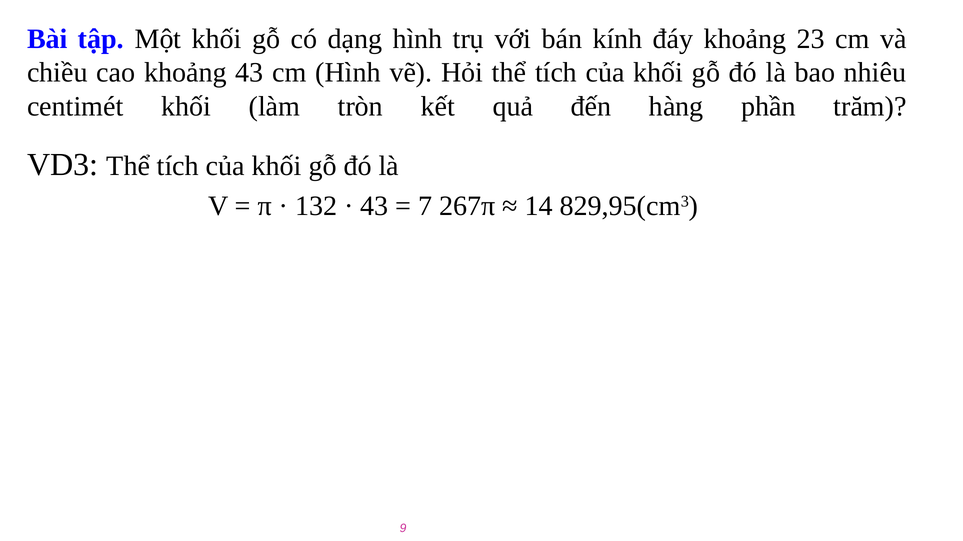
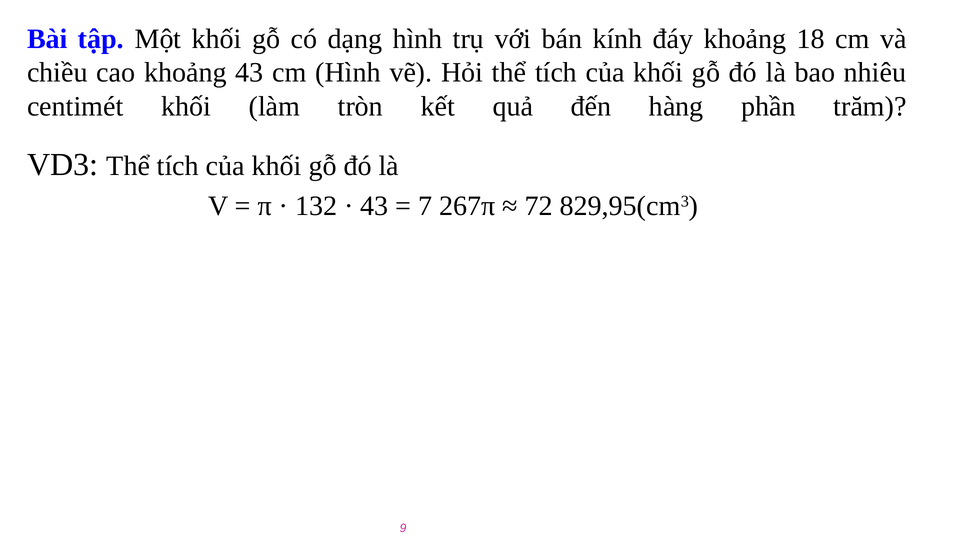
23: 23 -> 18 (811, 39)
14: 14 -> 72 (539, 206)
